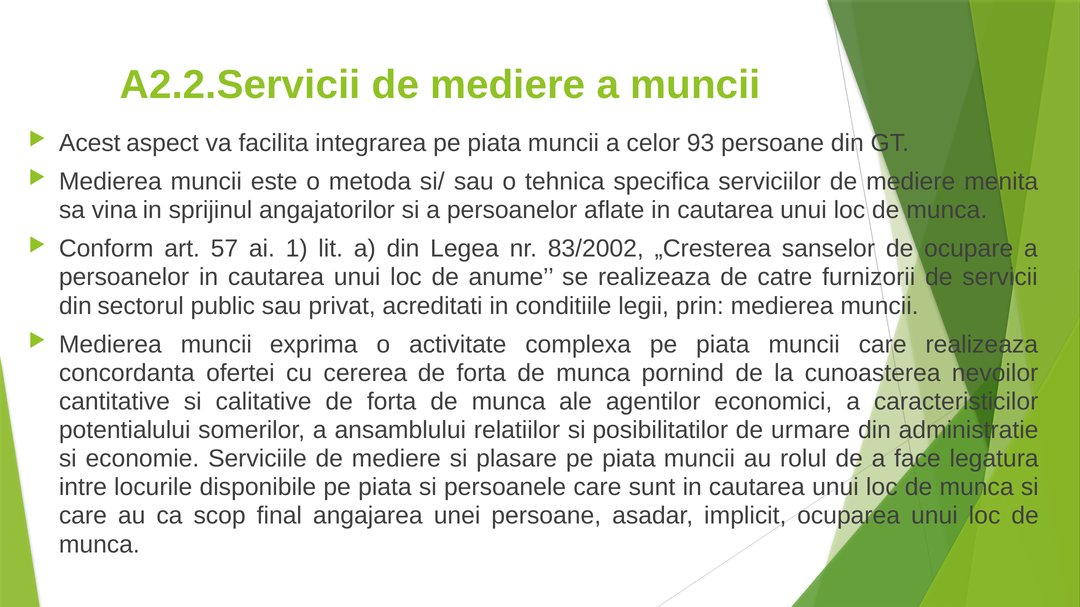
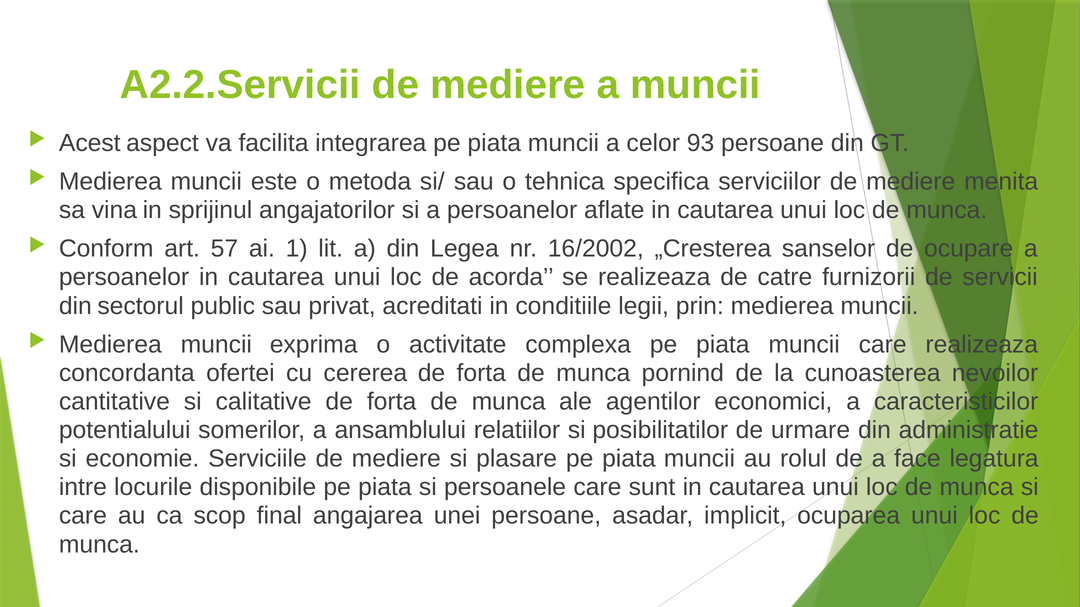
83/2002: 83/2002 -> 16/2002 (596, 249)
anume: anume -> acorda (511, 278)
